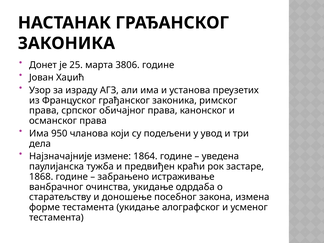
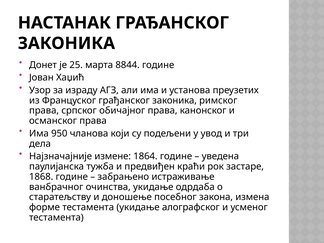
3806: 3806 -> 8844 (128, 65)
